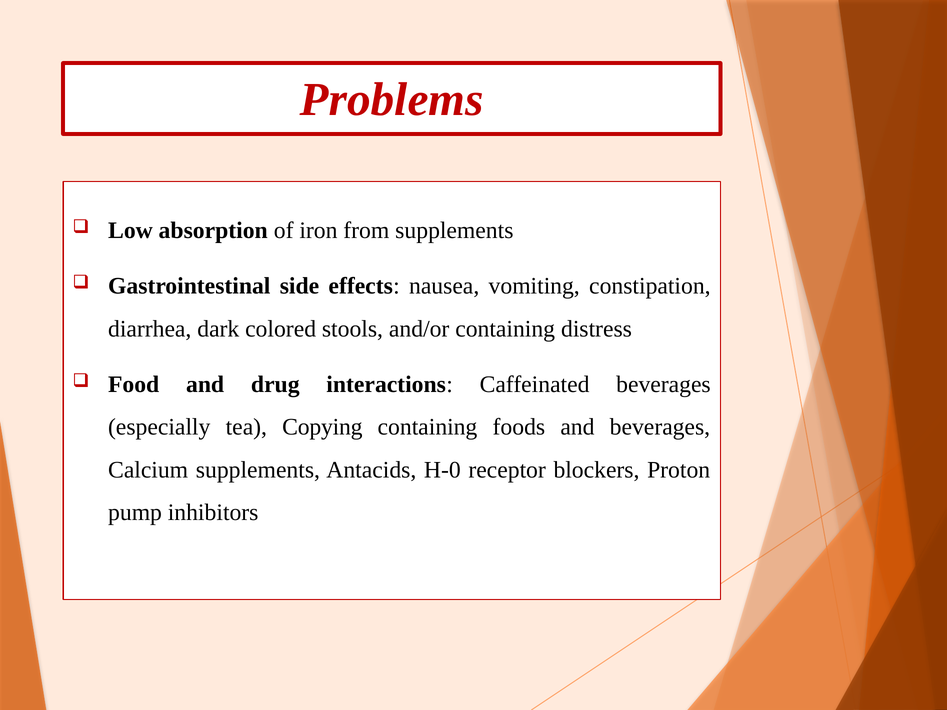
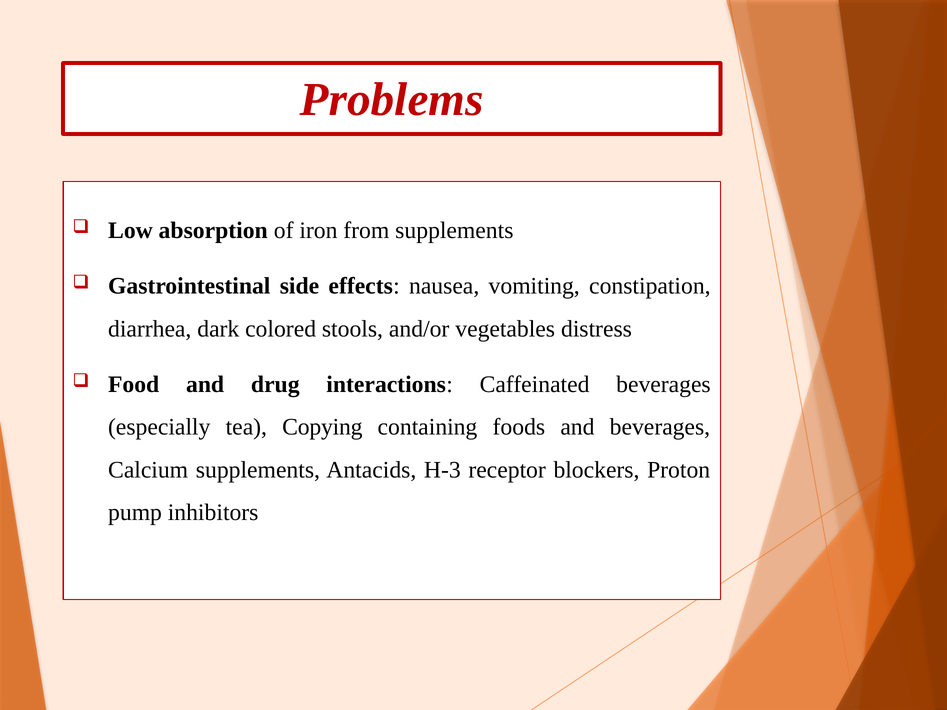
and/or containing: containing -> vegetables (505, 329)
H-0: H-0 -> H-3 (442, 470)
